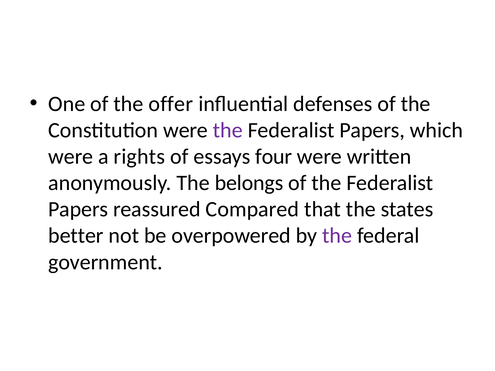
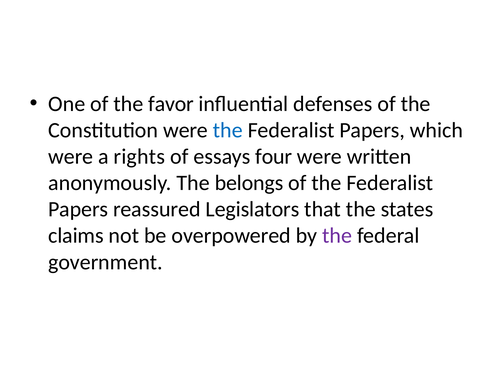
offer: offer -> favor (171, 104)
the colour: purple -> blue (228, 130)
Compared: Compared -> Legislators (252, 209)
better: better -> claims (76, 236)
